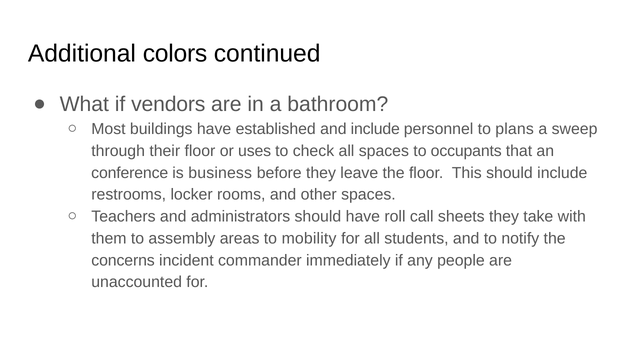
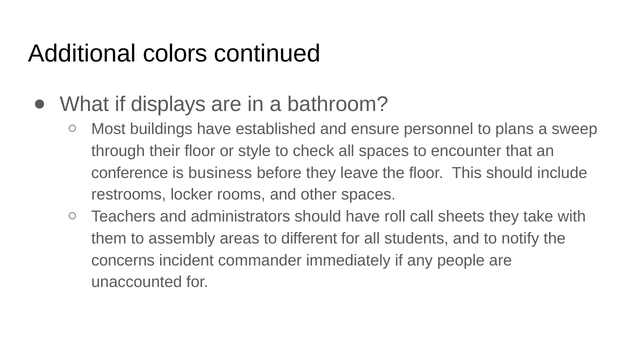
vendors: vendors -> displays (168, 104)
and include: include -> ensure (375, 129)
uses: uses -> style (255, 151)
occupants: occupants -> encounter (466, 151)
mobility: mobility -> different (309, 238)
